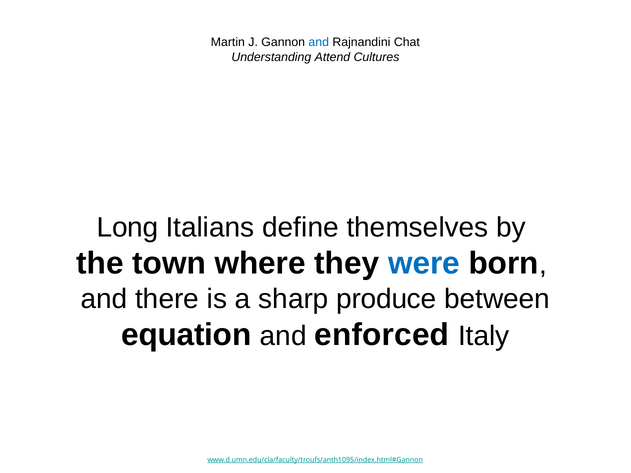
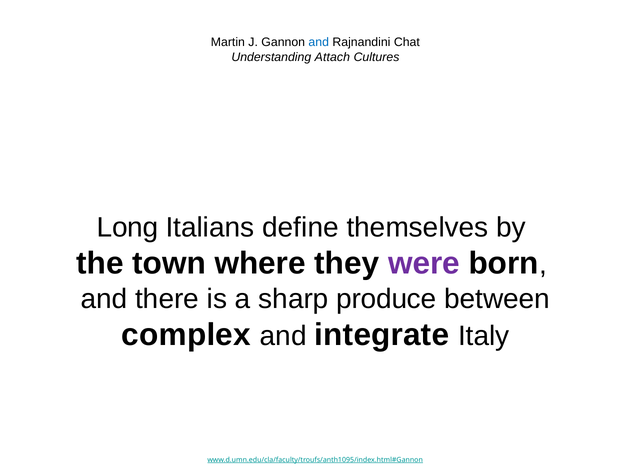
Attend: Attend -> Attach (332, 57)
were colour: blue -> purple (424, 264)
equation: equation -> complex (186, 335)
enforced: enforced -> integrate (382, 335)
